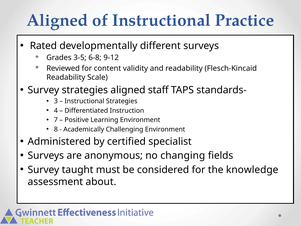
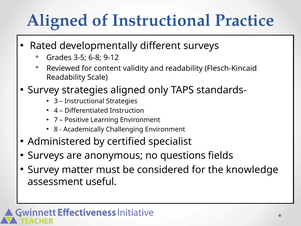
staff: staff -> only (158, 90)
changing: changing -> questions (183, 156)
taught: taught -> matter (78, 170)
about: about -> useful (101, 182)
